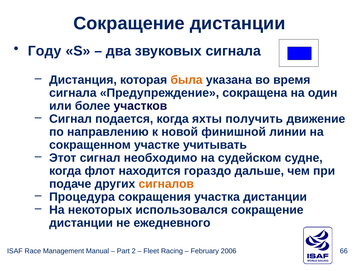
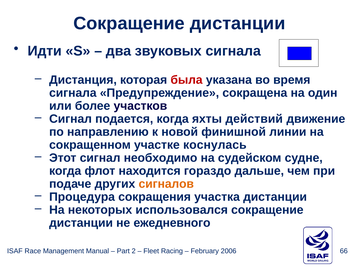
Году: Году -> Идти (45, 51)
была colour: orange -> red (187, 80)
получить: получить -> действий (254, 119)
учитывать: учитывать -> коснулась (215, 145)
